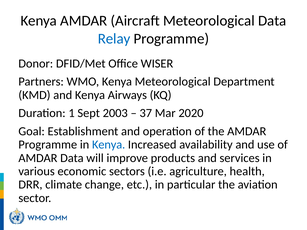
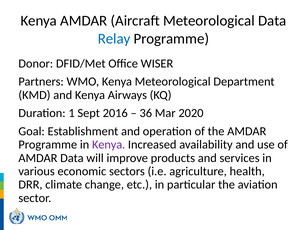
2003: 2003 -> 2016 (115, 113)
37: 37 -> 36 (146, 113)
Kenya colour: blue -> purple (109, 145)
